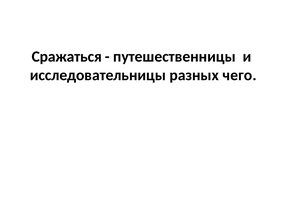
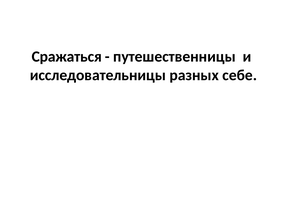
чего: чего -> себе (240, 75)
